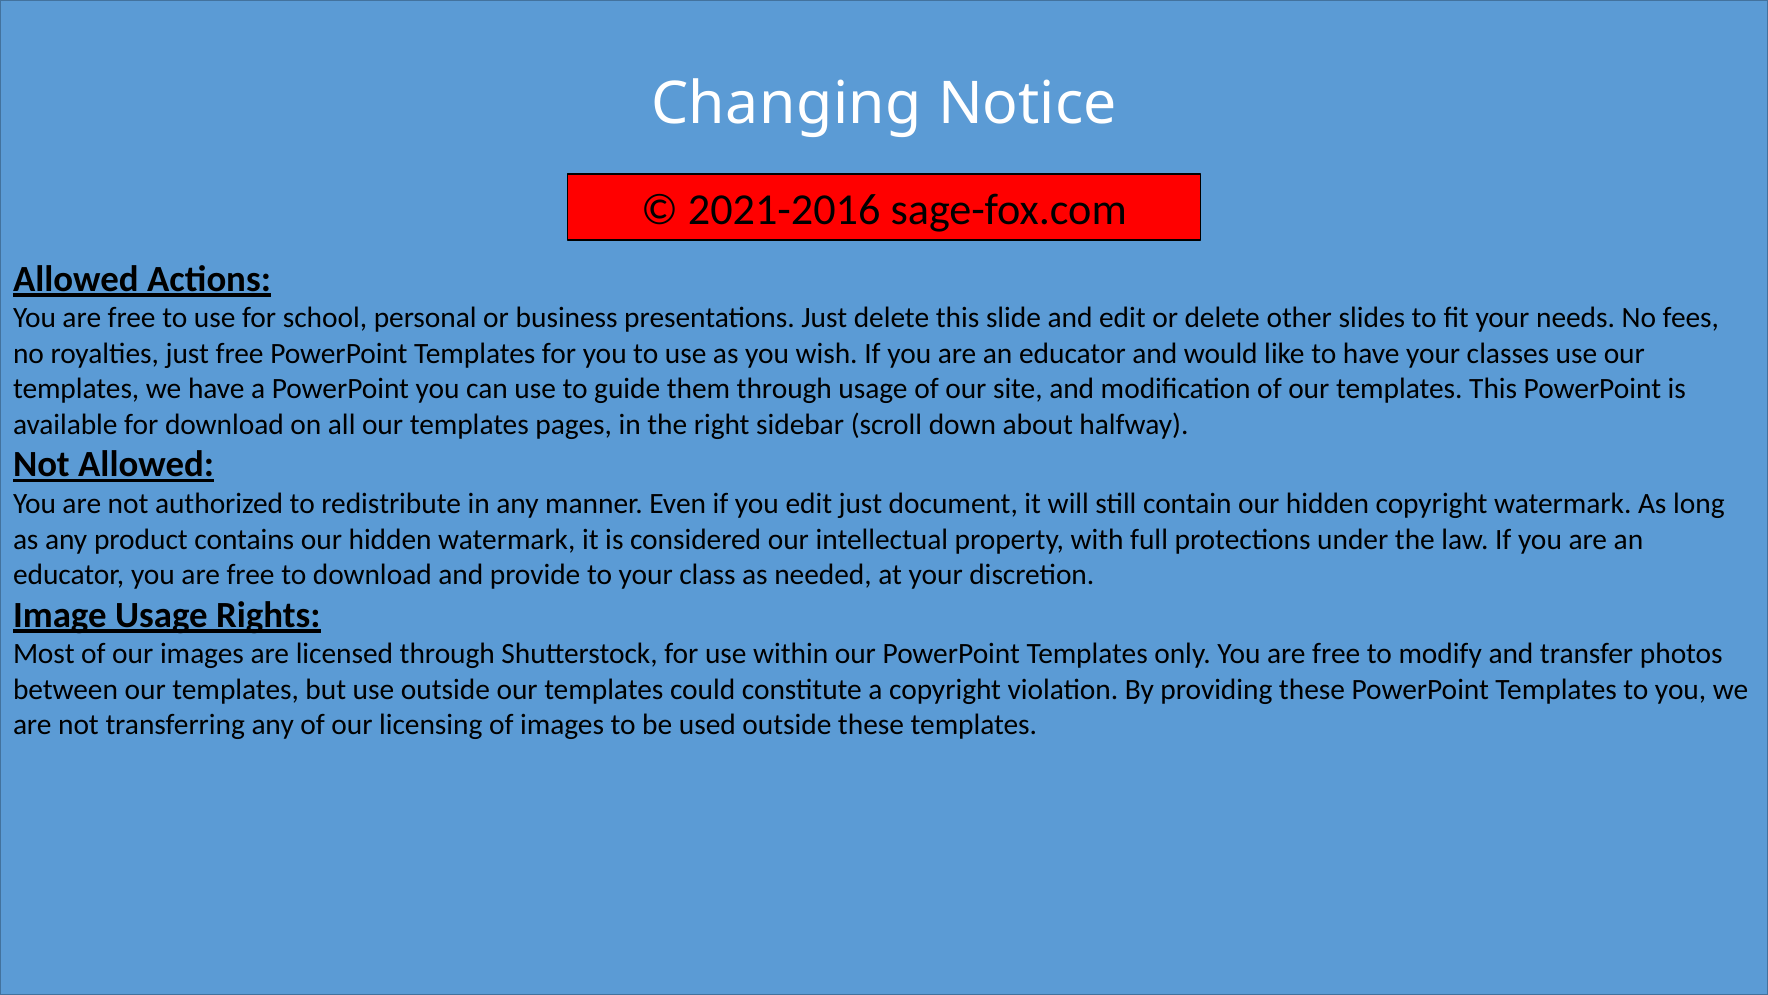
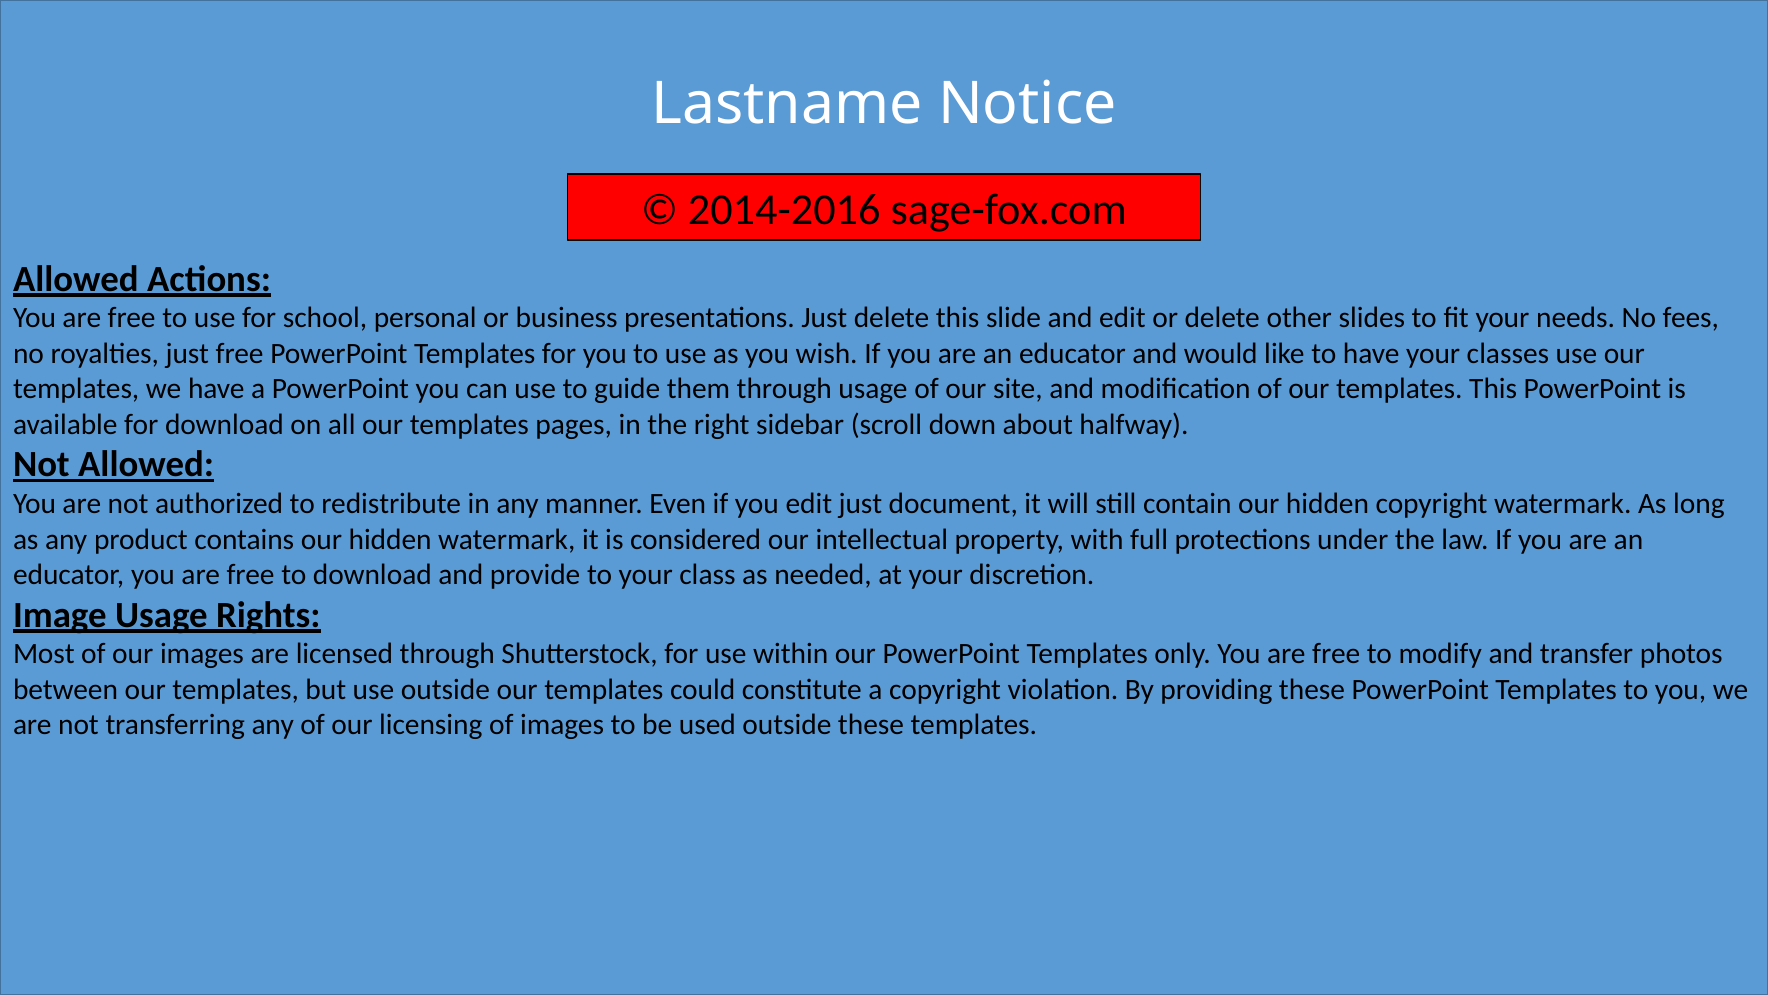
Changing: Changing -> Lastname (787, 104)
2021-2016: 2021-2016 -> 2014-2016 (784, 210)
